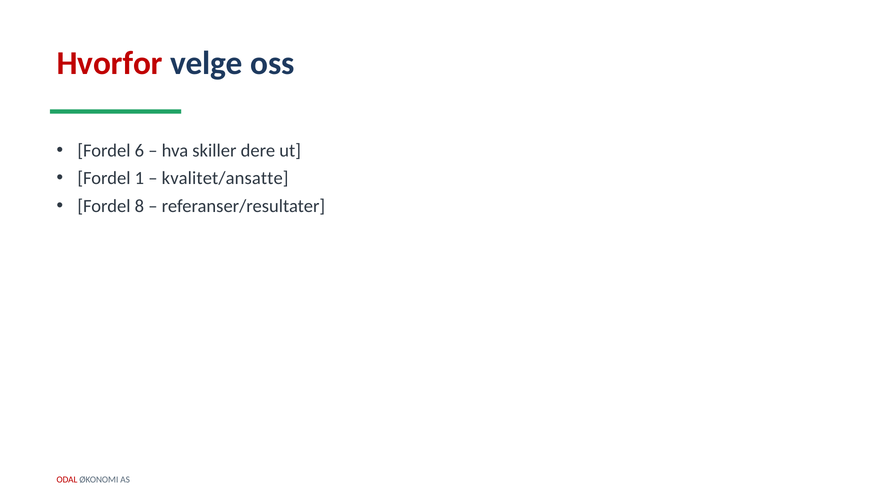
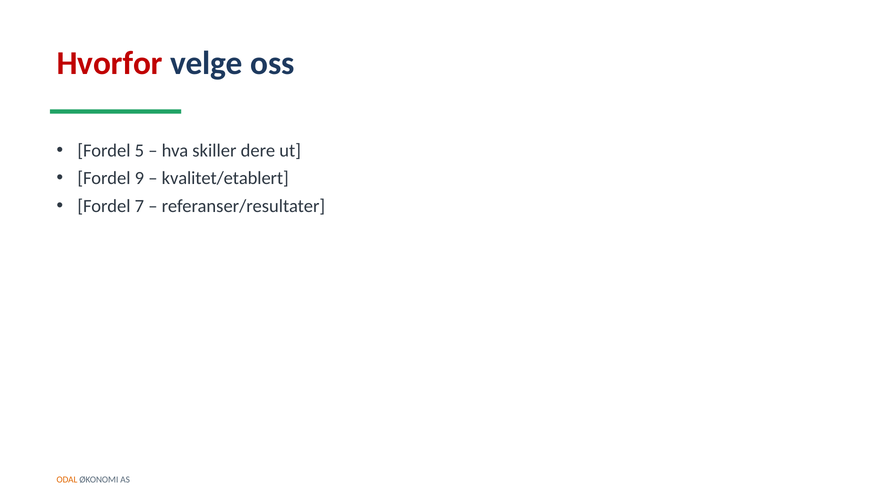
6: 6 -> 5 (139, 151)
1: 1 -> 9 (139, 178)
kvalitet/ansatte: kvalitet/ansatte -> kvalitet/etablert (225, 178)
8: 8 -> 7 (139, 206)
ODAL colour: red -> orange (67, 480)
